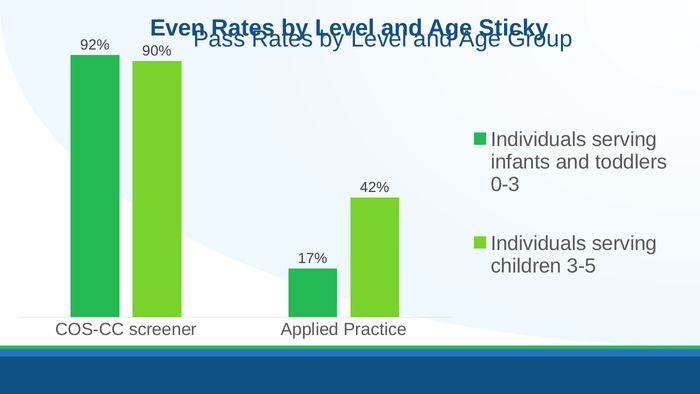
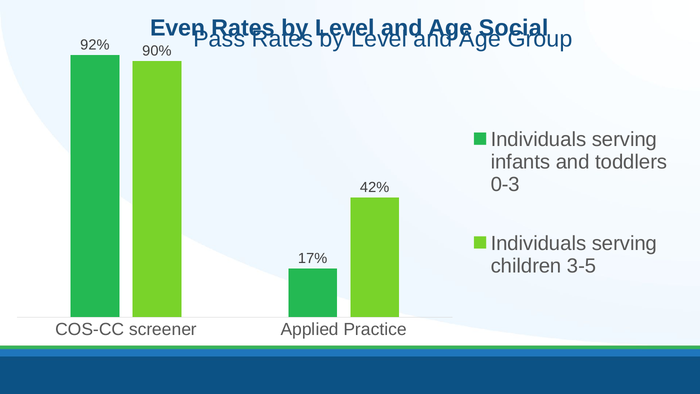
Sticky: Sticky -> Social (514, 28)
